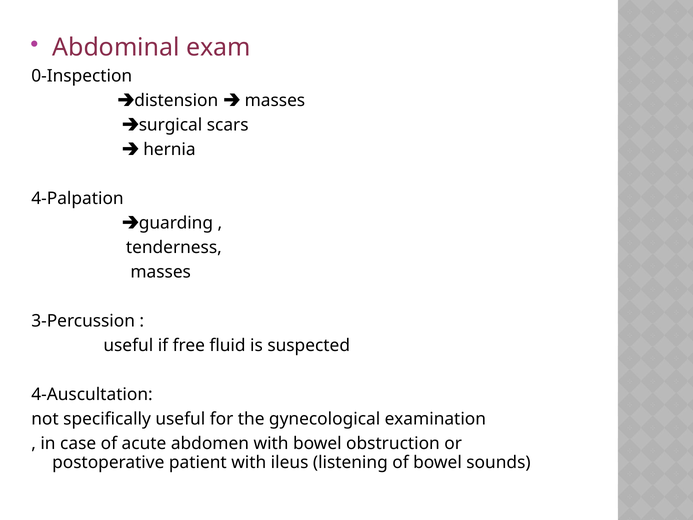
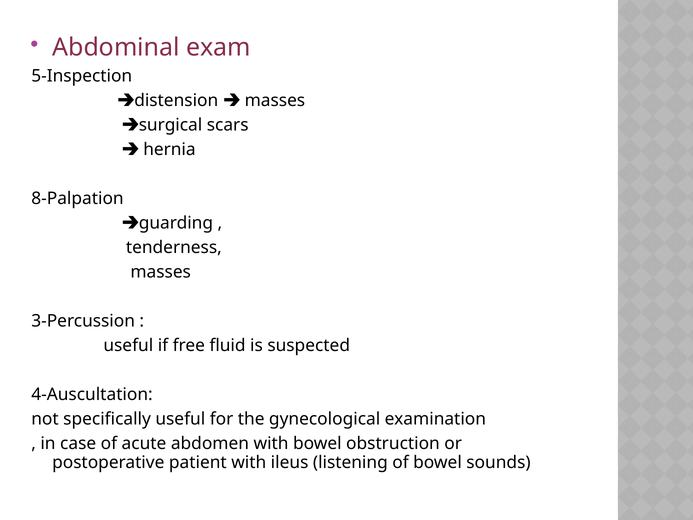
0-Inspection: 0-Inspection -> 5-Inspection (82, 76)
4-Palpation: 4-Palpation -> 8-Palpation (78, 199)
